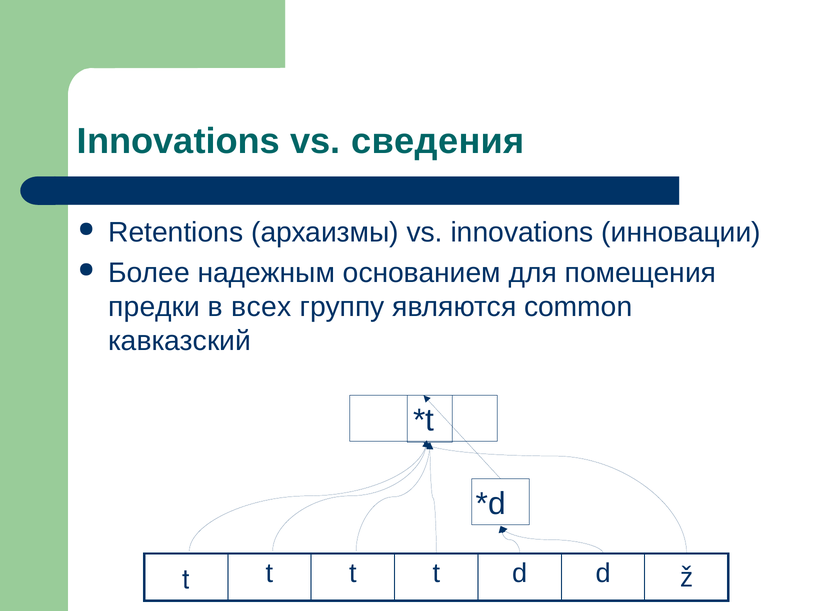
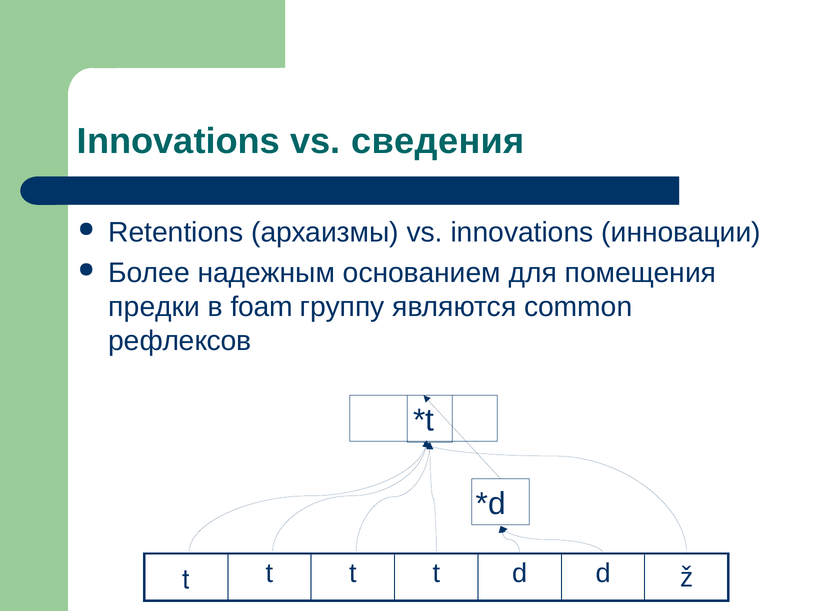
всех: всех -> foam (262, 307)
кавказский: кавказский -> рефлексов (180, 341)
